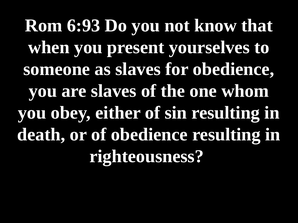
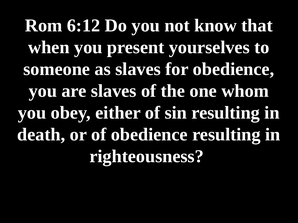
6:93: 6:93 -> 6:12 (84, 26)
